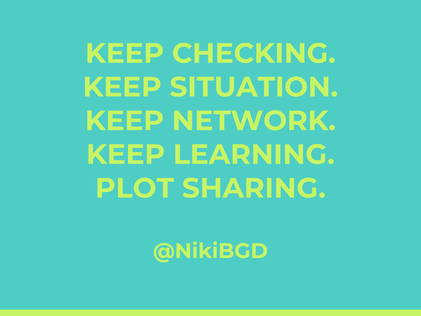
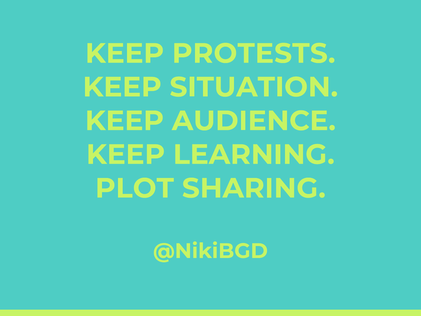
CHECKING: CHECKING -> PROTESTS (254, 53)
NETWORK: NETWORK -> AUDIENCE (254, 121)
